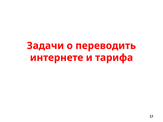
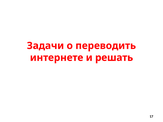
тарифа: тарифа -> решать (114, 58)
